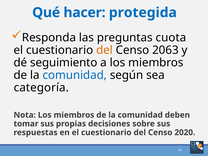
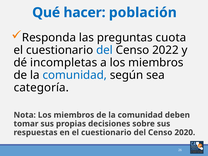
protegida: protegida -> población (143, 13)
del colour: orange -> blue (104, 50)
2063: 2063 -> 2022 (165, 50)
seguimiento: seguimiento -> incompletas (64, 63)
